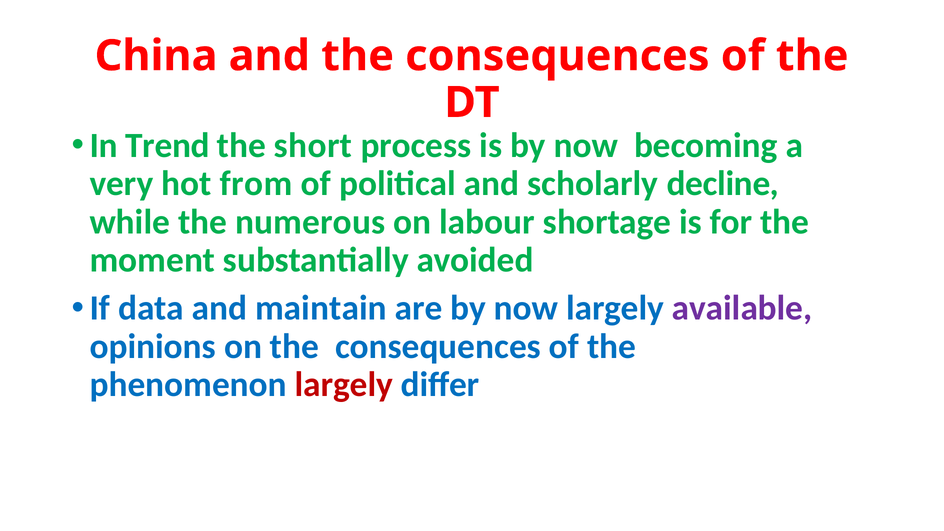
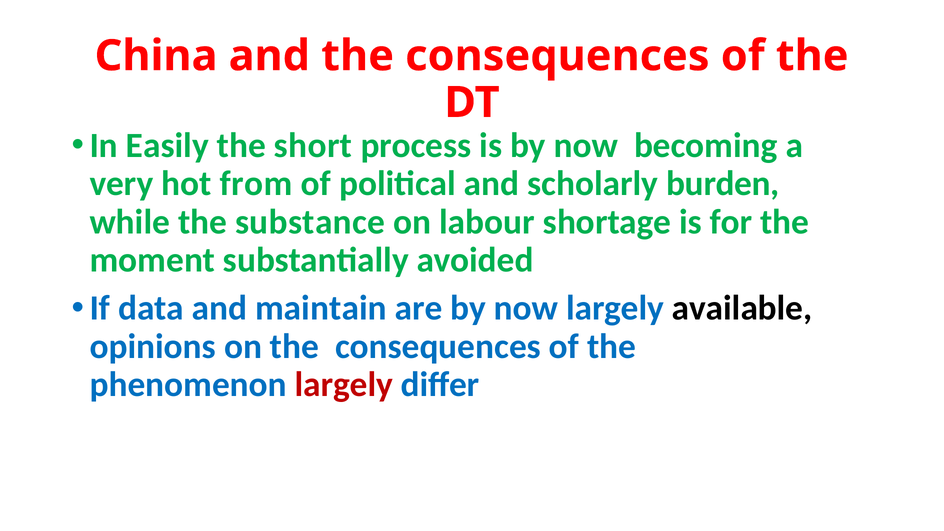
Trend: Trend -> Easily (167, 145)
decline: decline -> burden (723, 184)
numerous: numerous -> substance (310, 222)
available colour: purple -> black (742, 308)
